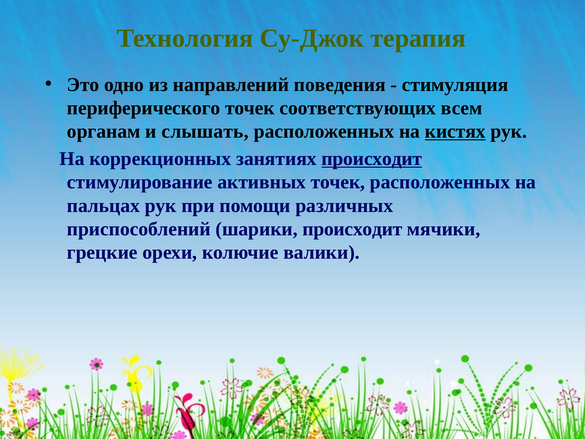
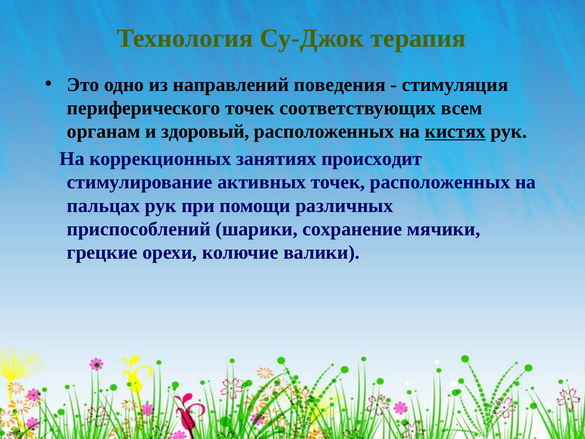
слышать: слышать -> здоровый (205, 131)
происходит underline: present -> none (372, 159)
шарики происходит: происходит -> сохранение (352, 229)
